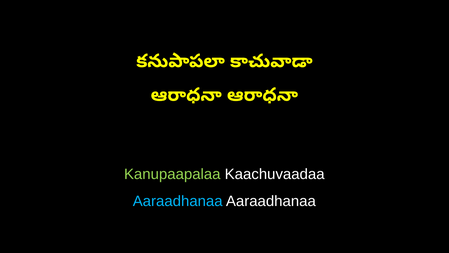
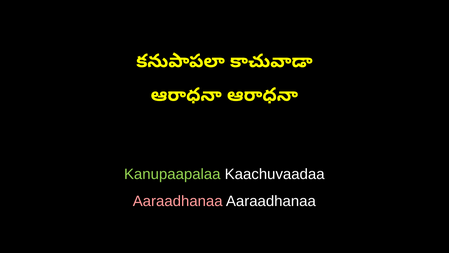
Aaraadhanaa colour: light blue -> pink (178, 201)
